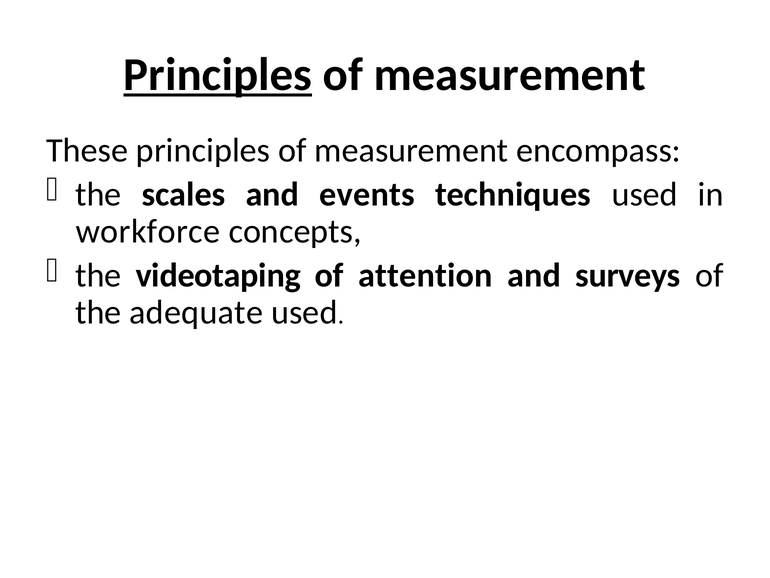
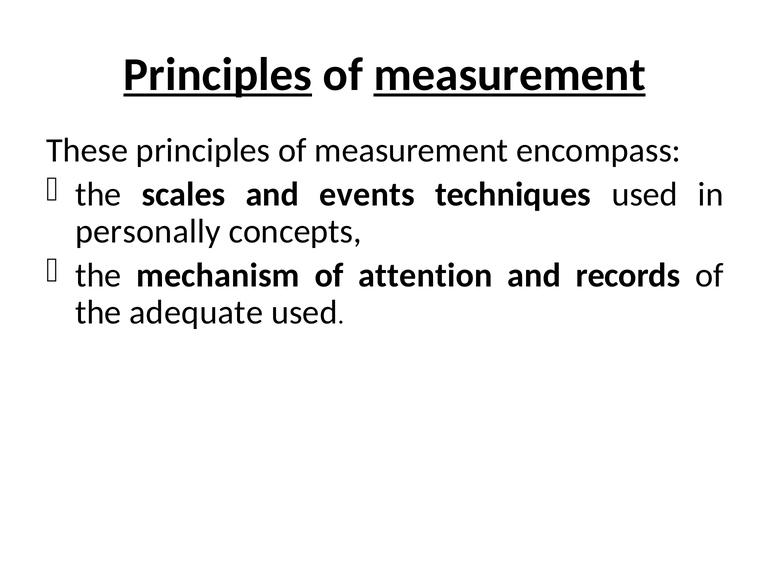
measurement underline: none -> present (510, 75)
workforce: workforce -> personally (148, 231)
videotaping: videotaping -> mechanism (218, 275)
surveys: surveys -> records (628, 275)
